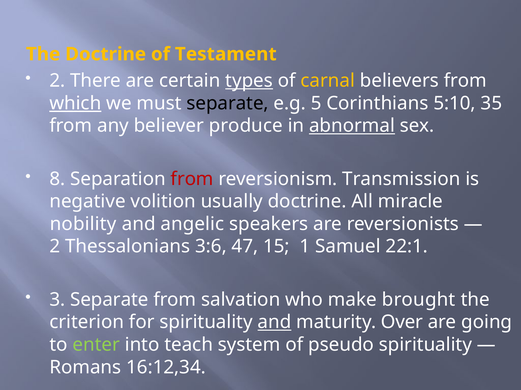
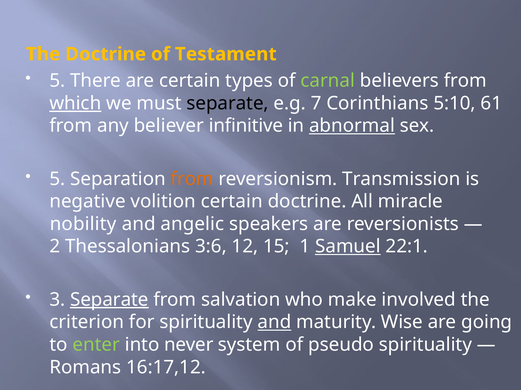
2: 2 -> 5 (57, 81)
types underline: present -> none (249, 81)
carnal colour: yellow -> light green (328, 81)
5: 5 -> 7 (316, 103)
35: 35 -> 61 (491, 103)
produce: produce -> infinitive (246, 126)
8: 8 -> 5 (57, 179)
from colour: red -> orange (192, 179)
volition usually: usually -> certain (232, 202)
47: 47 -> 12 (245, 247)
Samuel underline: none -> present (348, 247)
Separate underline: none -> present (109, 300)
brought: brought -> involved (419, 300)
Over: Over -> Wise (402, 323)
teach: teach -> never (189, 345)
16:12,34: 16:12,34 -> 16:17,12 (166, 368)
